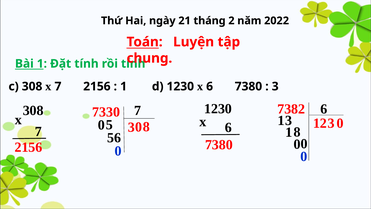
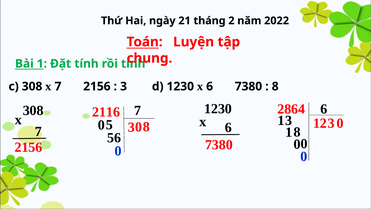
1: 1 -> 3 (124, 86)
3: 3 -> 8 (275, 86)
7330: 7330 -> 2116 (106, 112)
7382: 7382 -> 2864 (291, 109)
